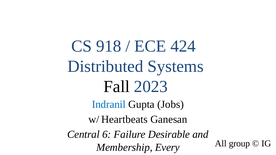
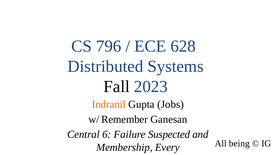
918: 918 -> 796 (109, 46)
424: 424 -> 628 (183, 46)
Indranil colour: blue -> orange (109, 105)
Heartbeats: Heartbeats -> Remember (125, 120)
Desirable: Desirable -> Suspected (169, 135)
group: group -> being (239, 144)
